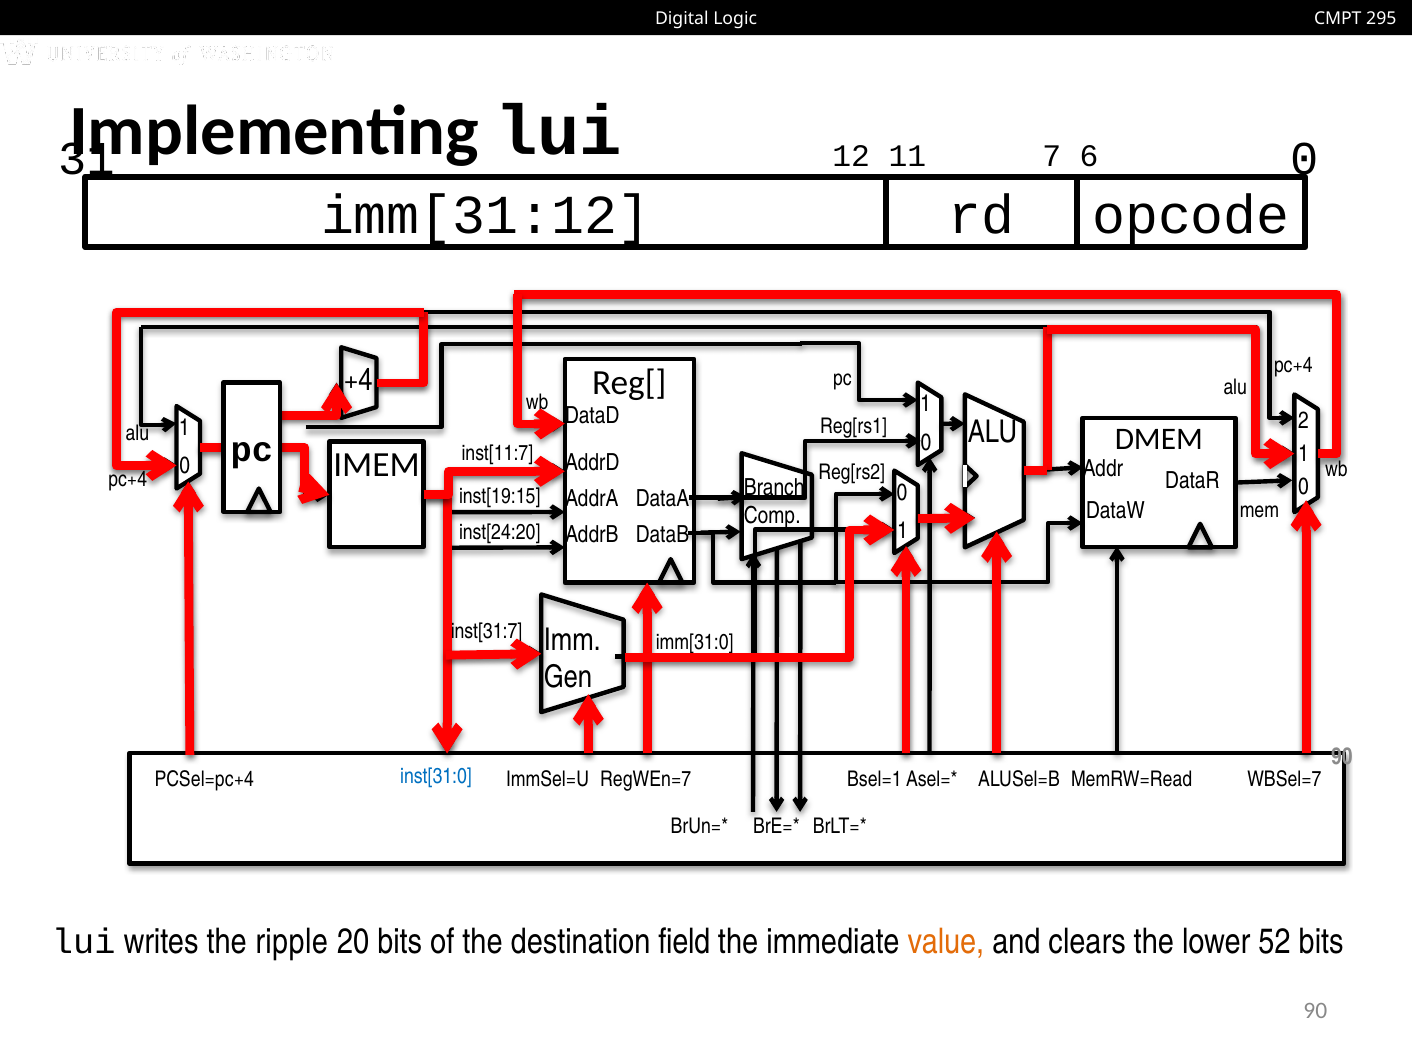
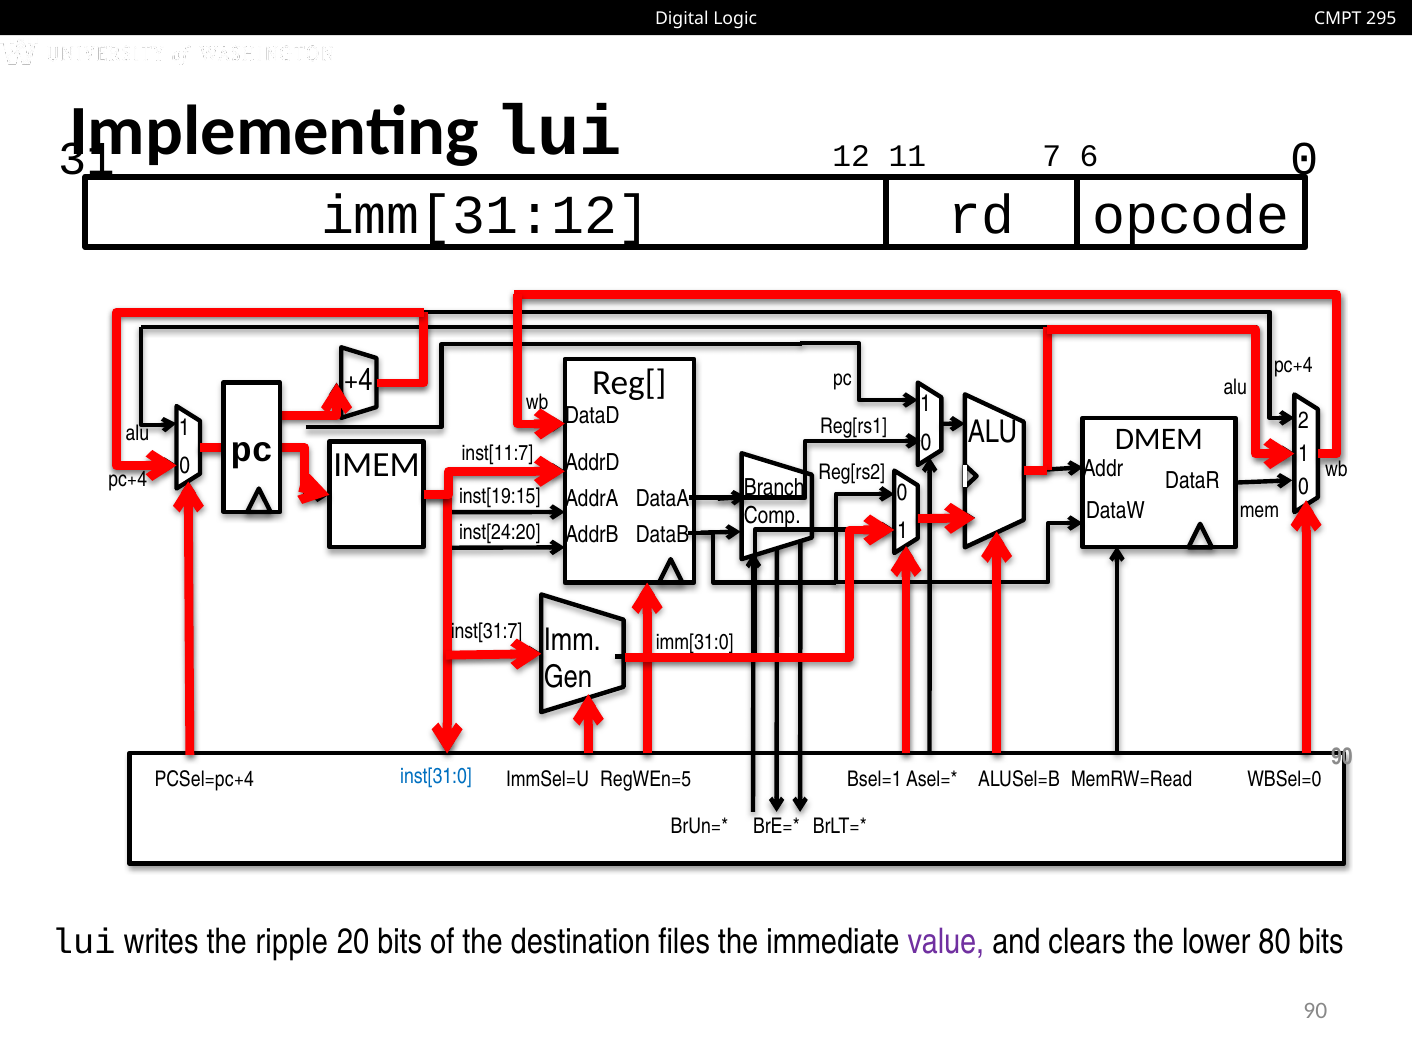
RegWEn=7: RegWEn=7 -> RegWEn=5 (646, 779)
WBSel=7: WBSel=7 -> WBSel=0 (1284, 779)
field: field -> files (684, 942)
value colour: orange -> purple (946, 942)
52: 52 -> 80 (1275, 942)
